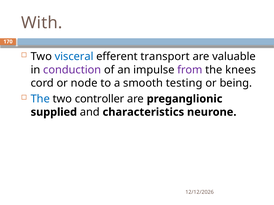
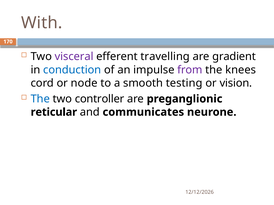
visceral colour: blue -> purple (74, 57)
transport: transport -> travelling (165, 57)
valuable: valuable -> gradient (234, 57)
conduction colour: purple -> blue (72, 70)
being: being -> vision (236, 83)
supplied: supplied -> reticular (54, 112)
characteristics: characteristics -> communicates (143, 112)
